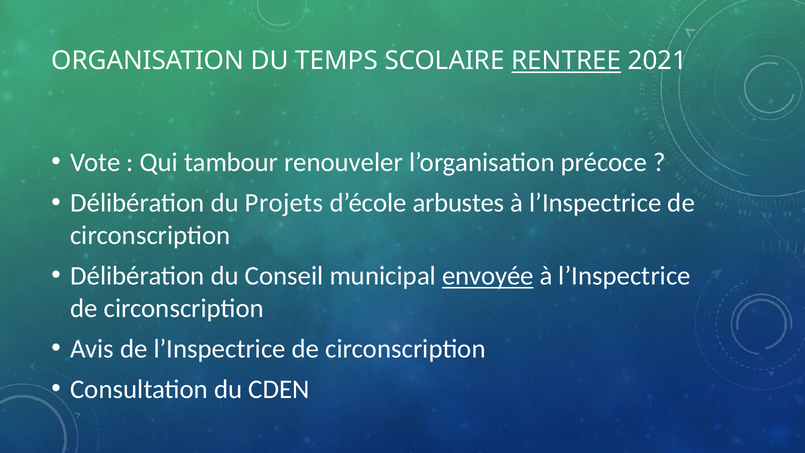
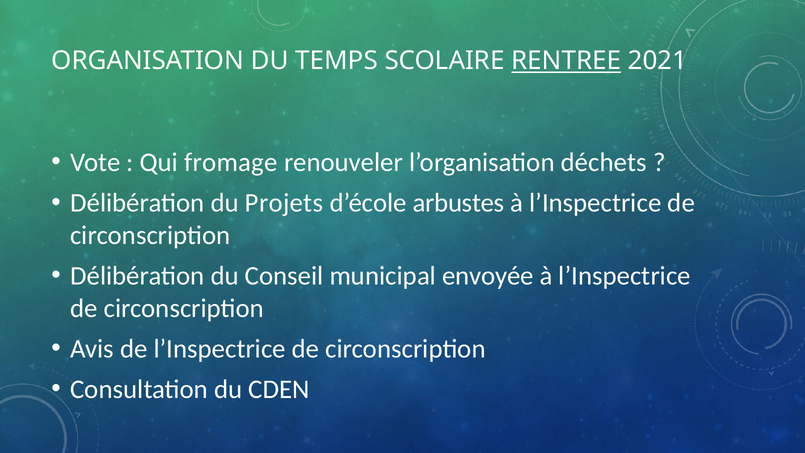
tambour: tambour -> fromage (231, 162)
précoce: précoce -> déchets (604, 162)
envoyée underline: present -> none (488, 276)
